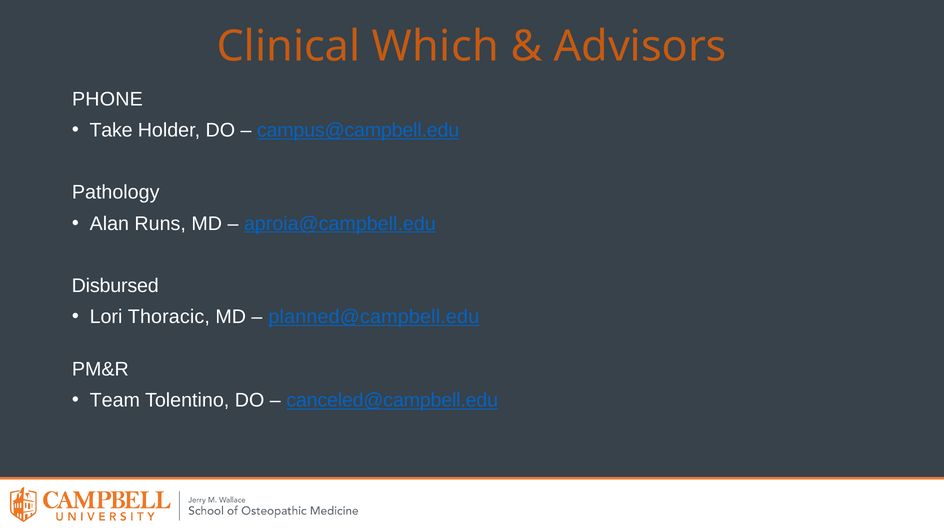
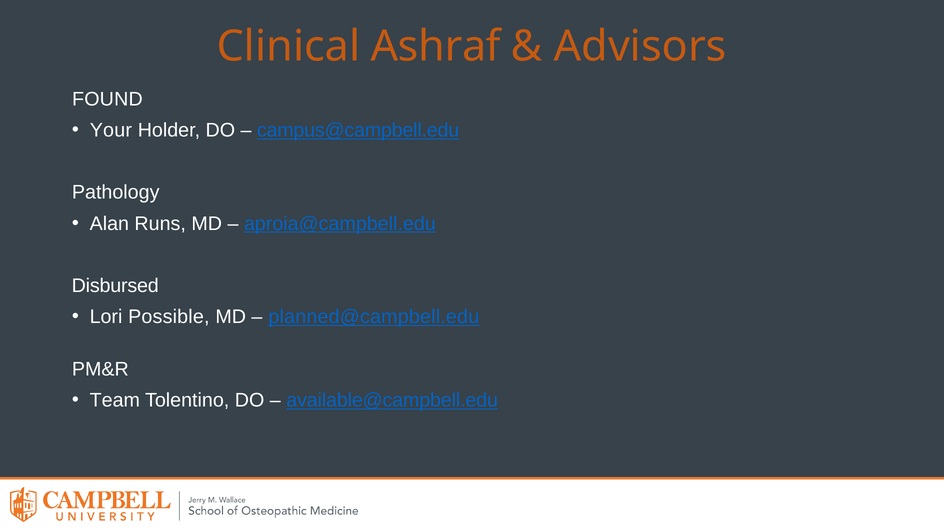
Which: Which -> Ashraf (436, 46)
PHONE: PHONE -> FOUND (107, 99)
Take: Take -> Your (111, 130)
Thoracic: Thoracic -> Possible (169, 317)
canceled@campbell.edu: canceled@campbell.edu -> available@campbell.edu (392, 400)
